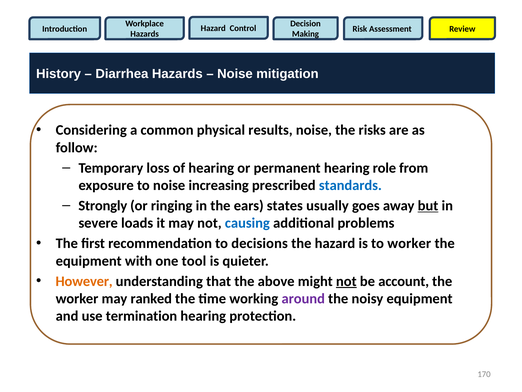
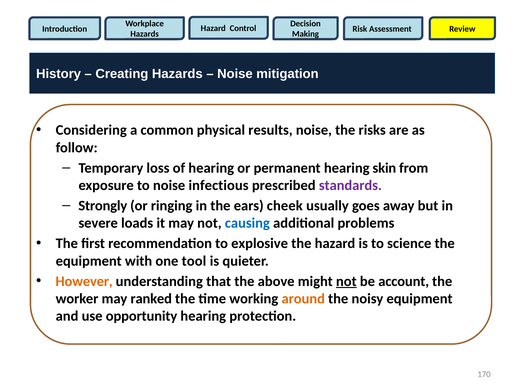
Diarrhea: Diarrhea -> Creating (122, 74)
role: role -> skin (384, 168)
increasing: increasing -> infectious (219, 185)
standards colour: blue -> purple (350, 185)
states: states -> cheek (285, 205)
but underline: present -> none (428, 205)
decisions: decisions -> explosive (260, 243)
to worker: worker -> science (409, 243)
around colour: purple -> orange (303, 298)
termination: termination -> opportunity (142, 316)
